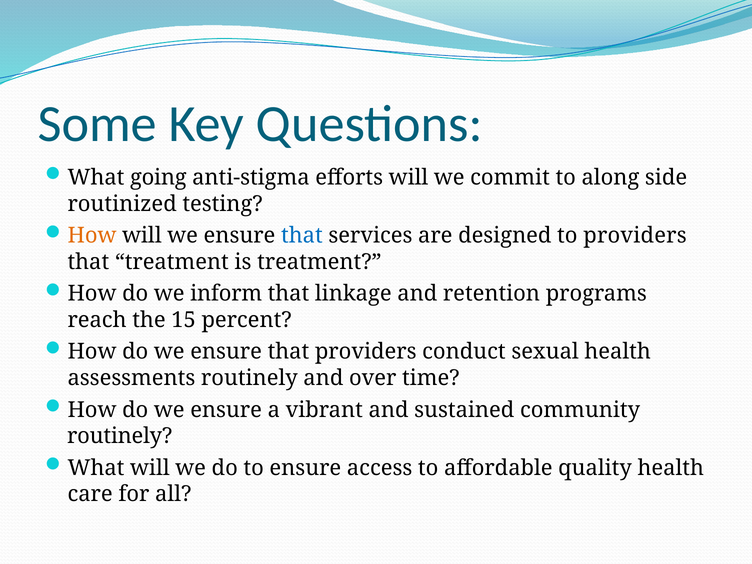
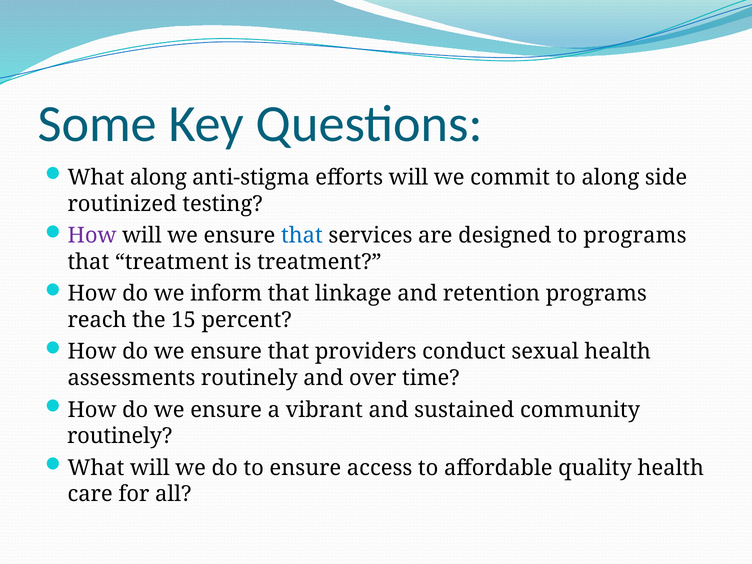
What going: going -> along (158, 178)
How colour: orange -> purple (92, 236)
to providers: providers -> programs (635, 236)
